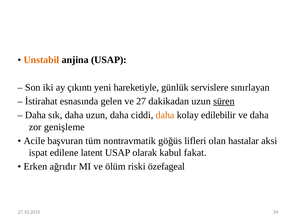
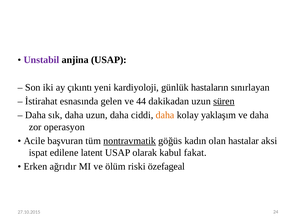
Unstabil colour: orange -> purple (41, 60)
hareketiyle: hareketiyle -> kardiyoloji (136, 88)
servislere: servislere -> hastaların (210, 88)
27: 27 -> 44 (141, 101)
edilebilir: edilebilir -> yaklaşım (219, 115)
genişleme: genişleme -> operasyon (64, 127)
nontravmatik underline: none -> present (130, 141)
lifleri: lifleri -> kadın (195, 141)
